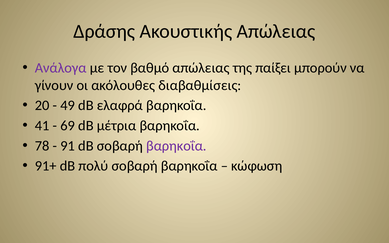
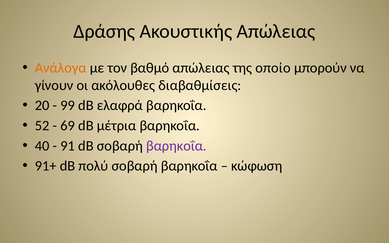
Ανάλογα colour: purple -> orange (61, 68)
παίξει: παίξει -> οποίο (273, 68)
49: 49 -> 99 (68, 105)
41: 41 -> 52 (42, 126)
78: 78 -> 40 (42, 146)
